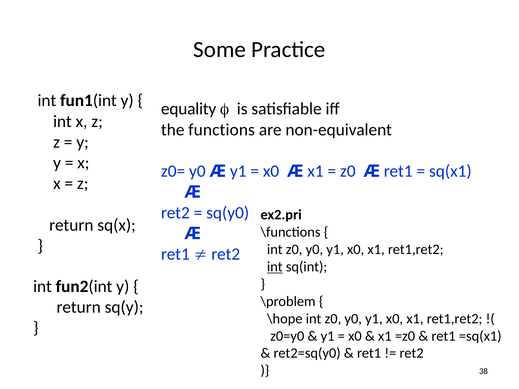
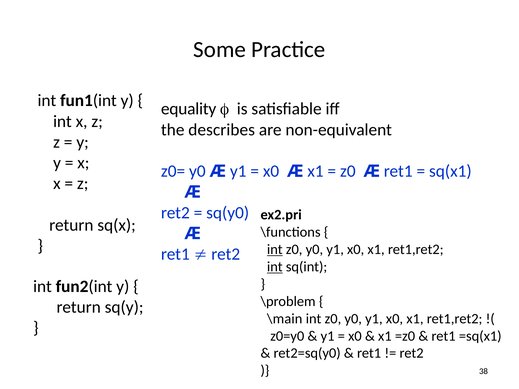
functions: functions -> describes (222, 130)
int underline: none -> present (275, 250)
\hope: \hope -> \main (285, 319)
